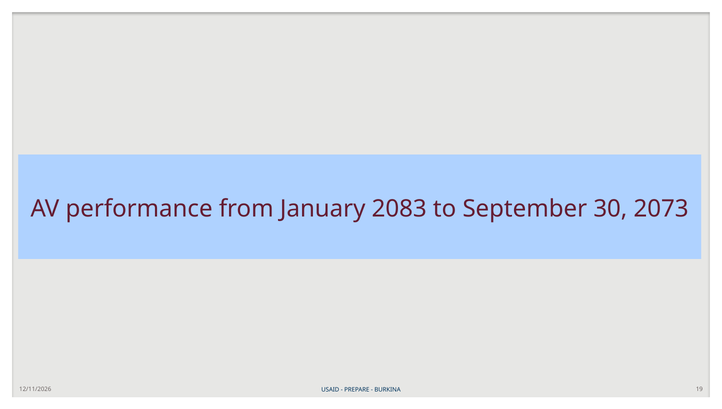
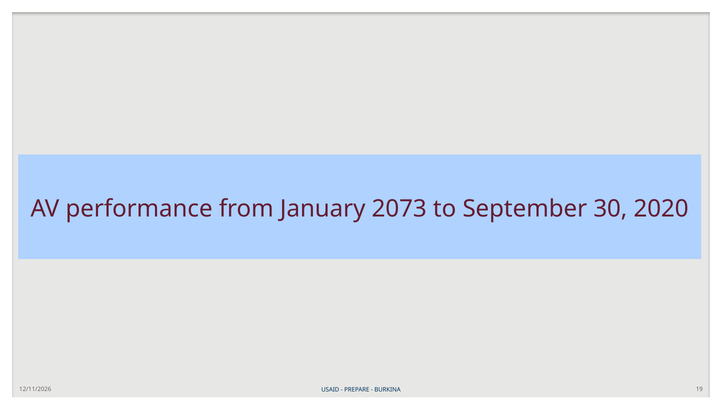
2083: 2083 -> 2073 (399, 209)
2073: 2073 -> 2020 (661, 209)
